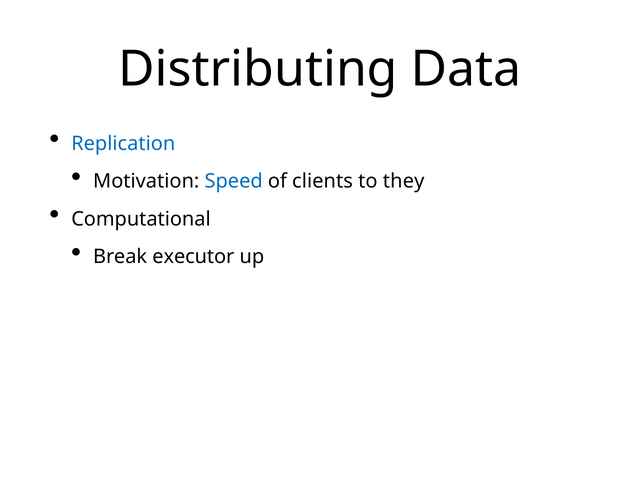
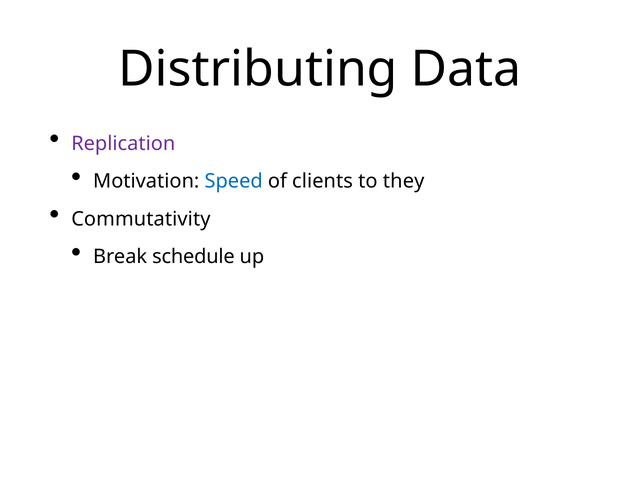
Replication colour: blue -> purple (123, 143)
Computational: Computational -> Commutativity (141, 219)
executor: executor -> schedule (193, 257)
